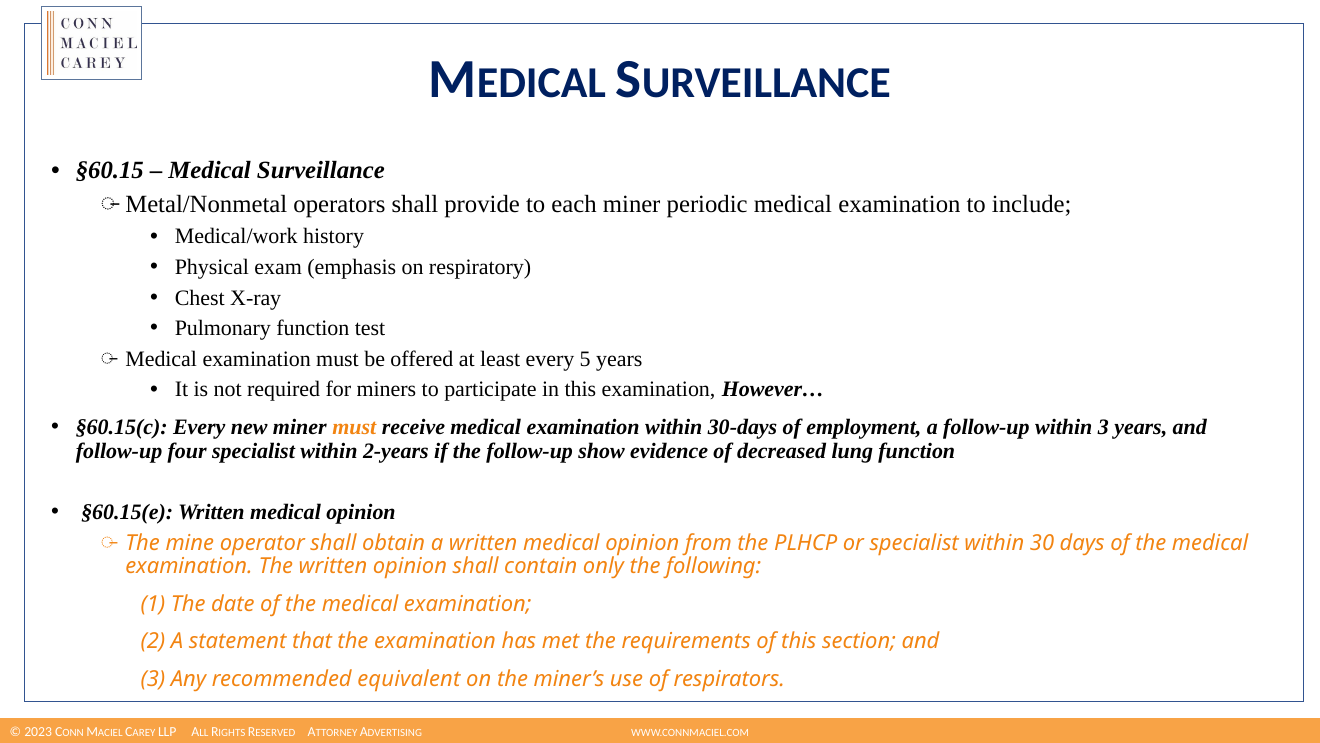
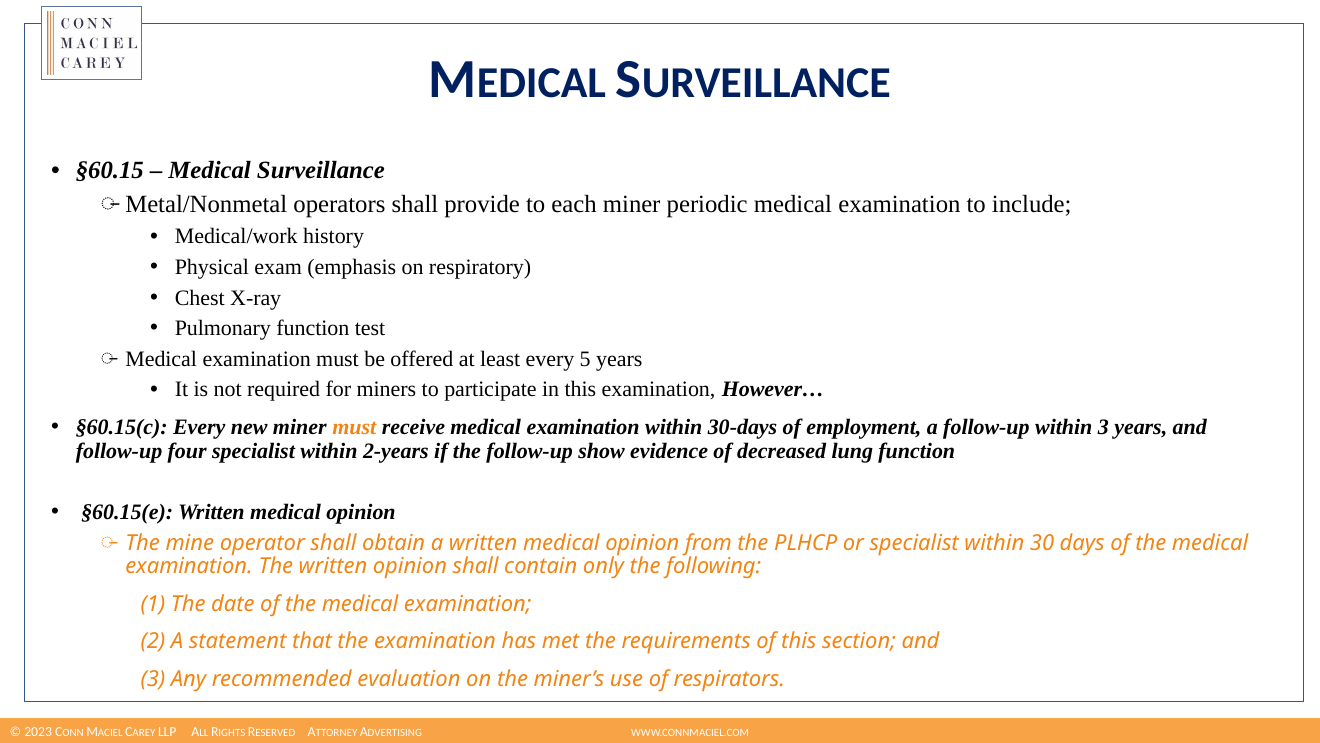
equivalent: equivalent -> evaluation (409, 679)
